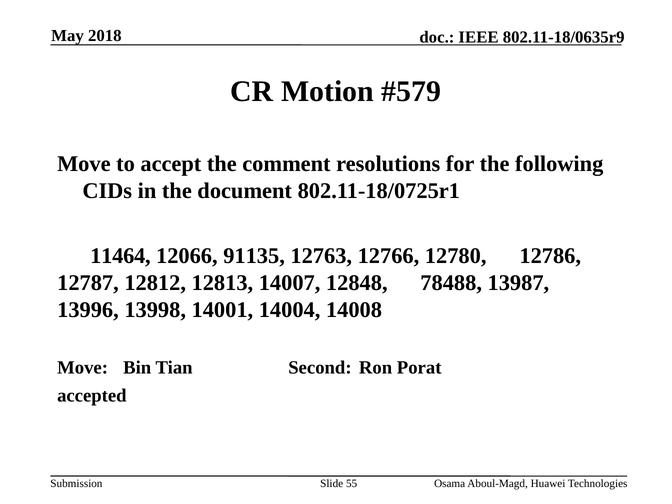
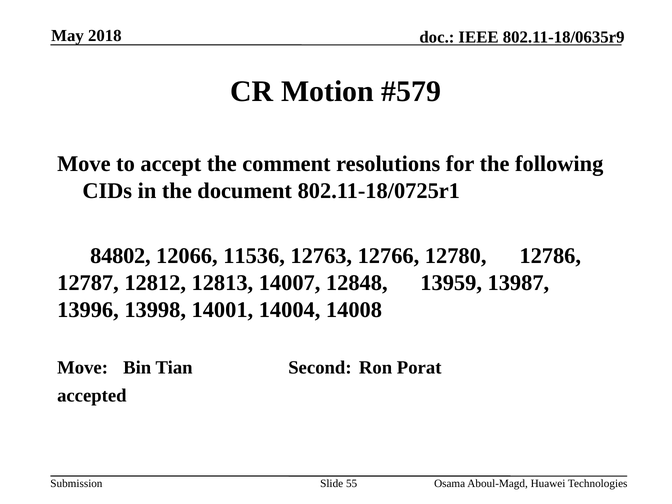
11464: 11464 -> 84802 (120, 256)
91135: 91135 -> 11536 (254, 256)
78488: 78488 -> 13959 (451, 283)
